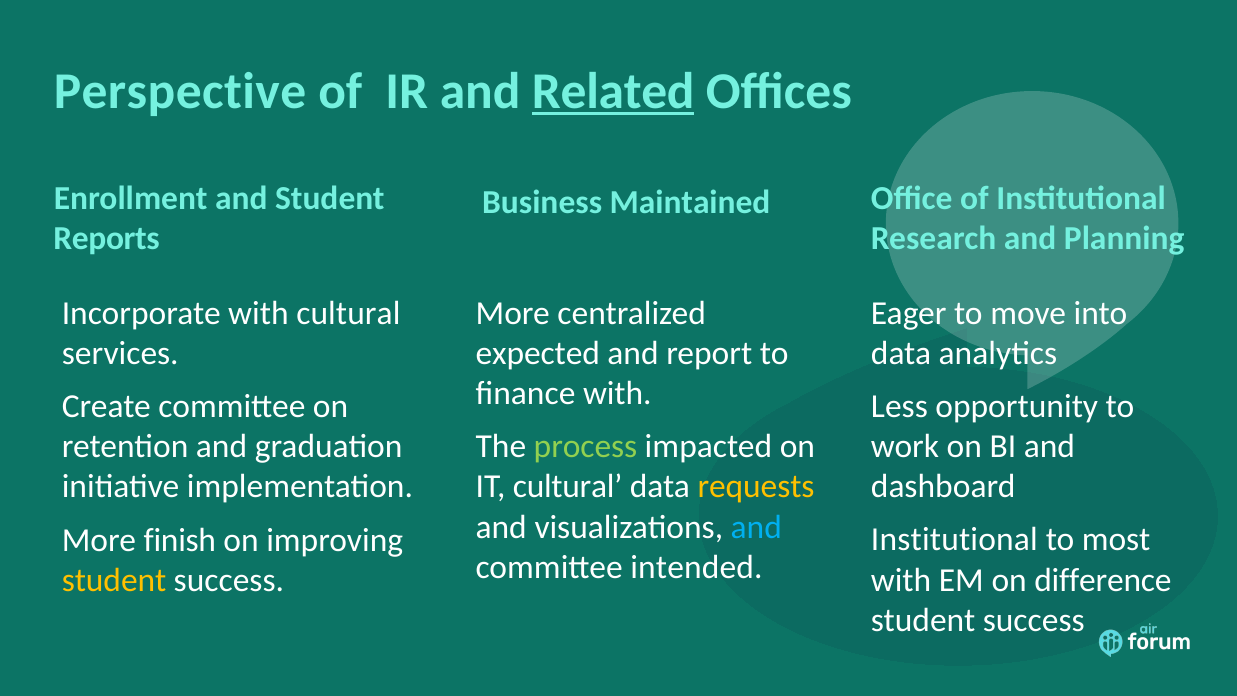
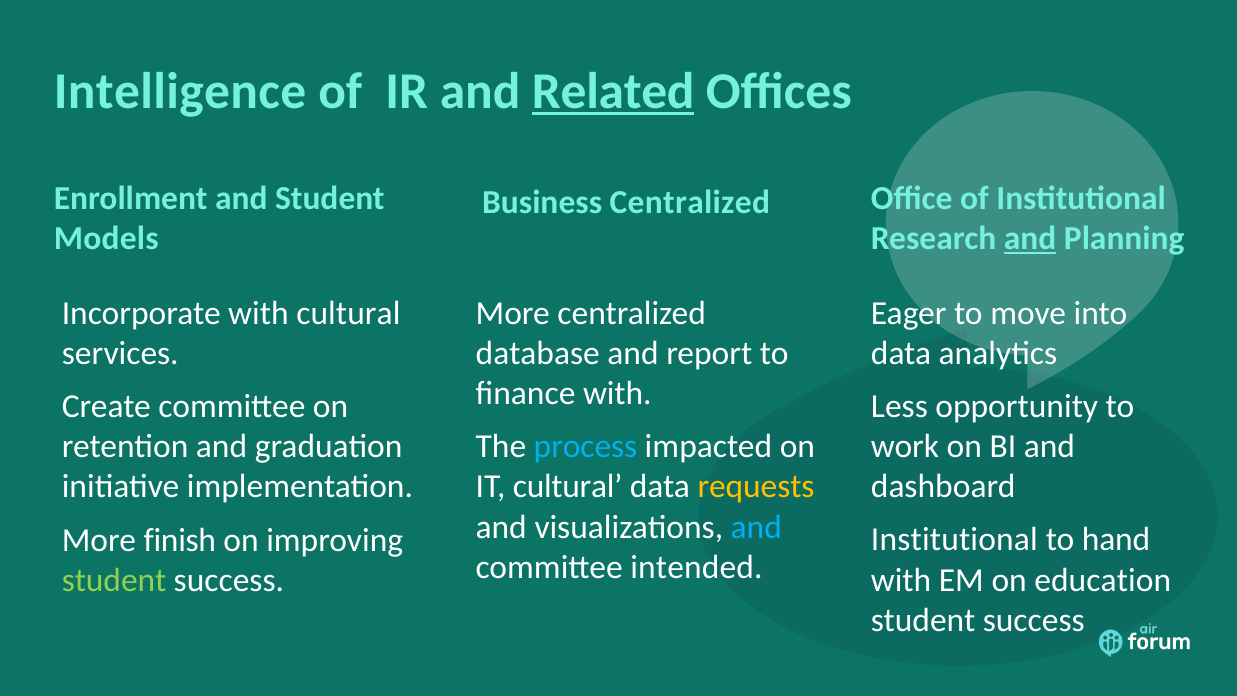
Perspective: Perspective -> Intelligence (180, 91)
Business Maintained: Maintained -> Centralized (690, 202)
Reports: Reports -> Models (106, 238)
and underline: none -> present (1030, 238)
expected: expected -> database (538, 353)
process colour: light green -> light blue (585, 447)
most: most -> hand (1116, 540)
difference: difference -> education (1103, 580)
student colour: yellow -> light green (114, 580)
